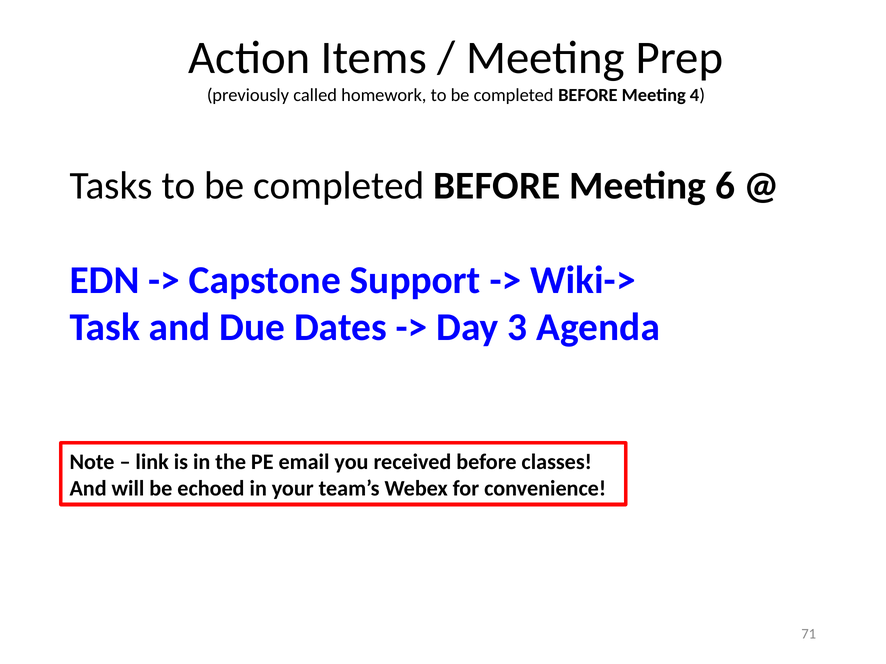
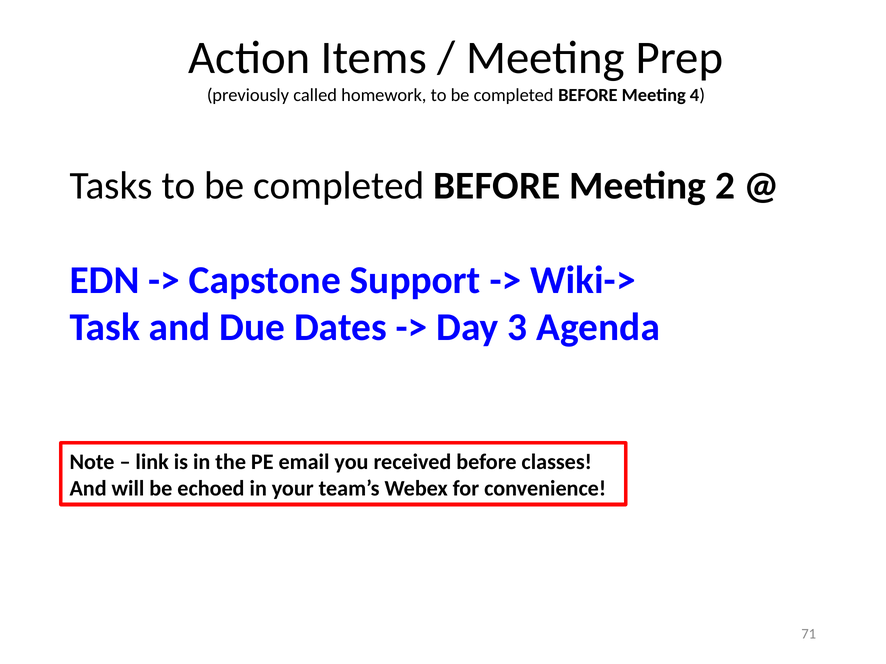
6: 6 -> 2 (725, 186)
